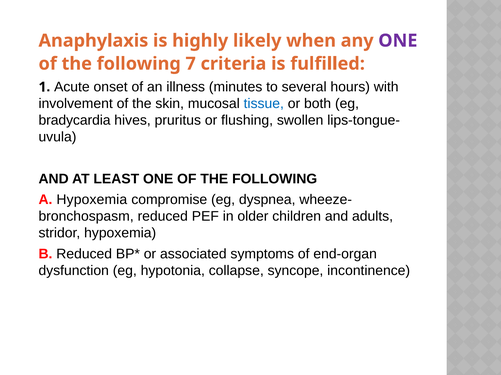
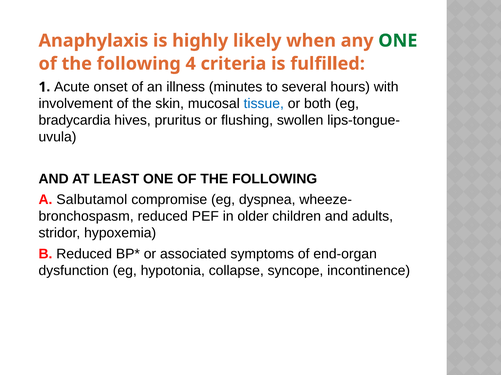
ONE colour: purple -> green (398, 41)
7: 7 -> 4 (191, 64)
A Hypoxemia: Hypoxemia -> Salbutamol (92, 200)
